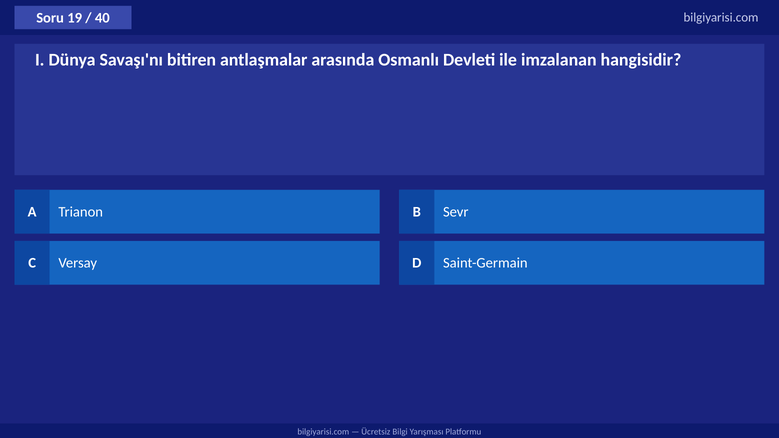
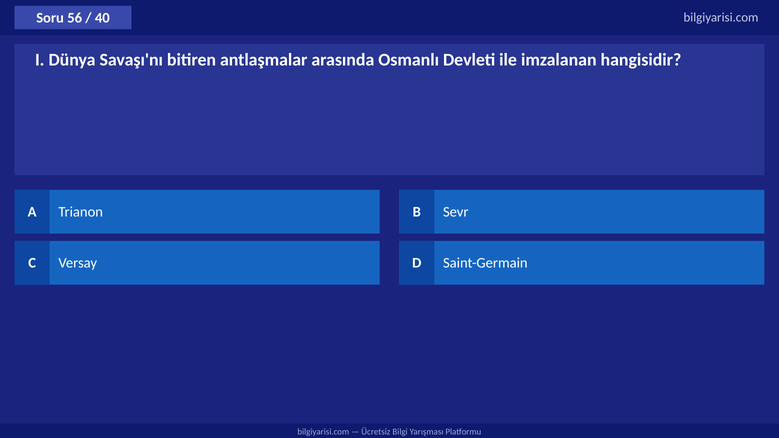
19: 19 -> 56 (75, 18)
